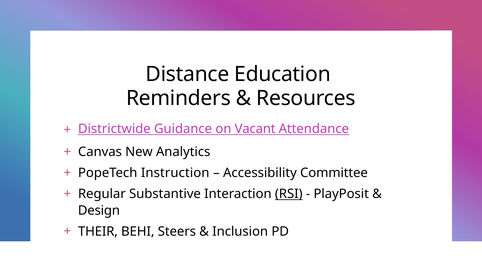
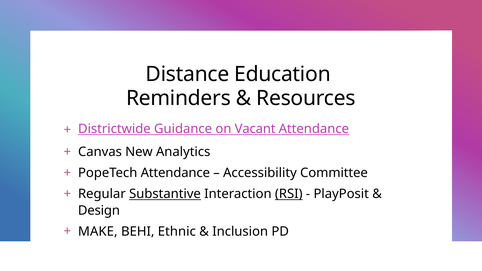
PopeTech Instruction: Instruction -> Attendance (175, 173)
Substantive underline: none -> present (165, 194)
THEIR: THEIR -> MAKE (98, 232)
Steers: Steers -> Ethnic (177, 232)
